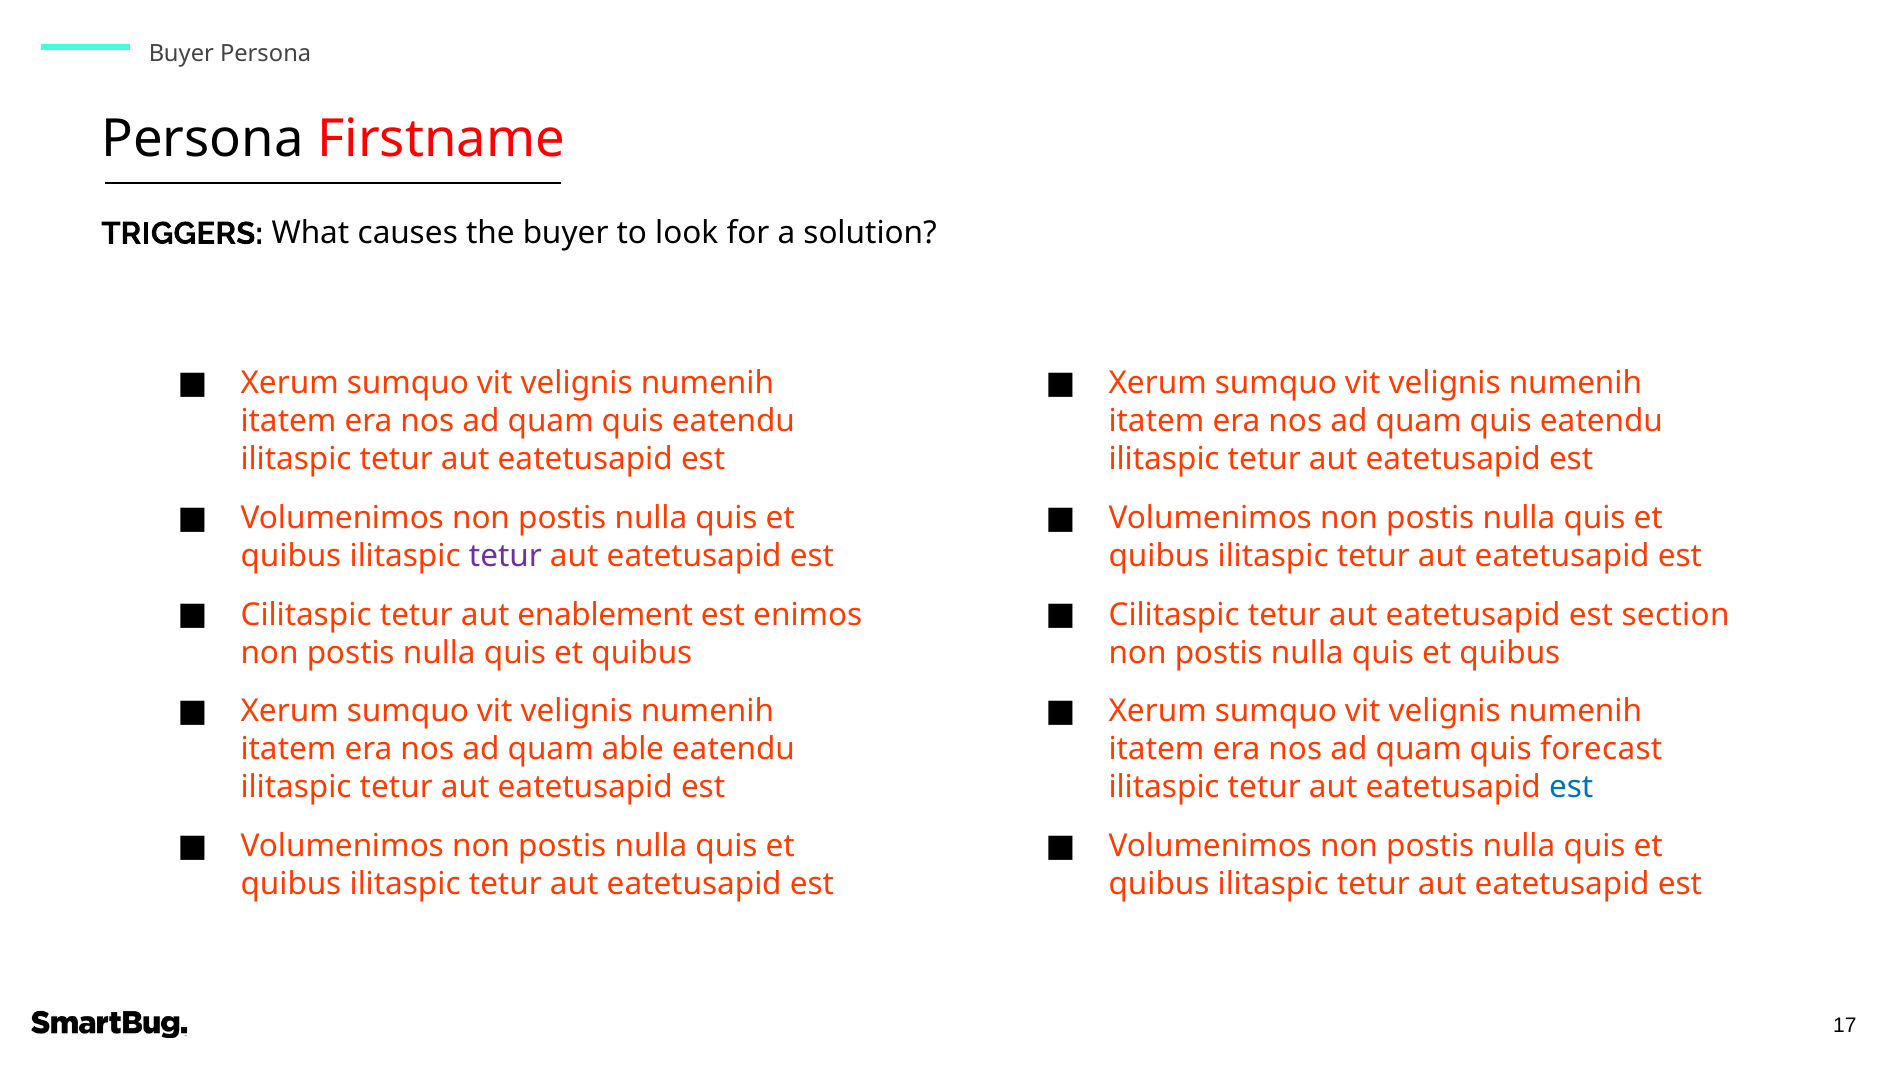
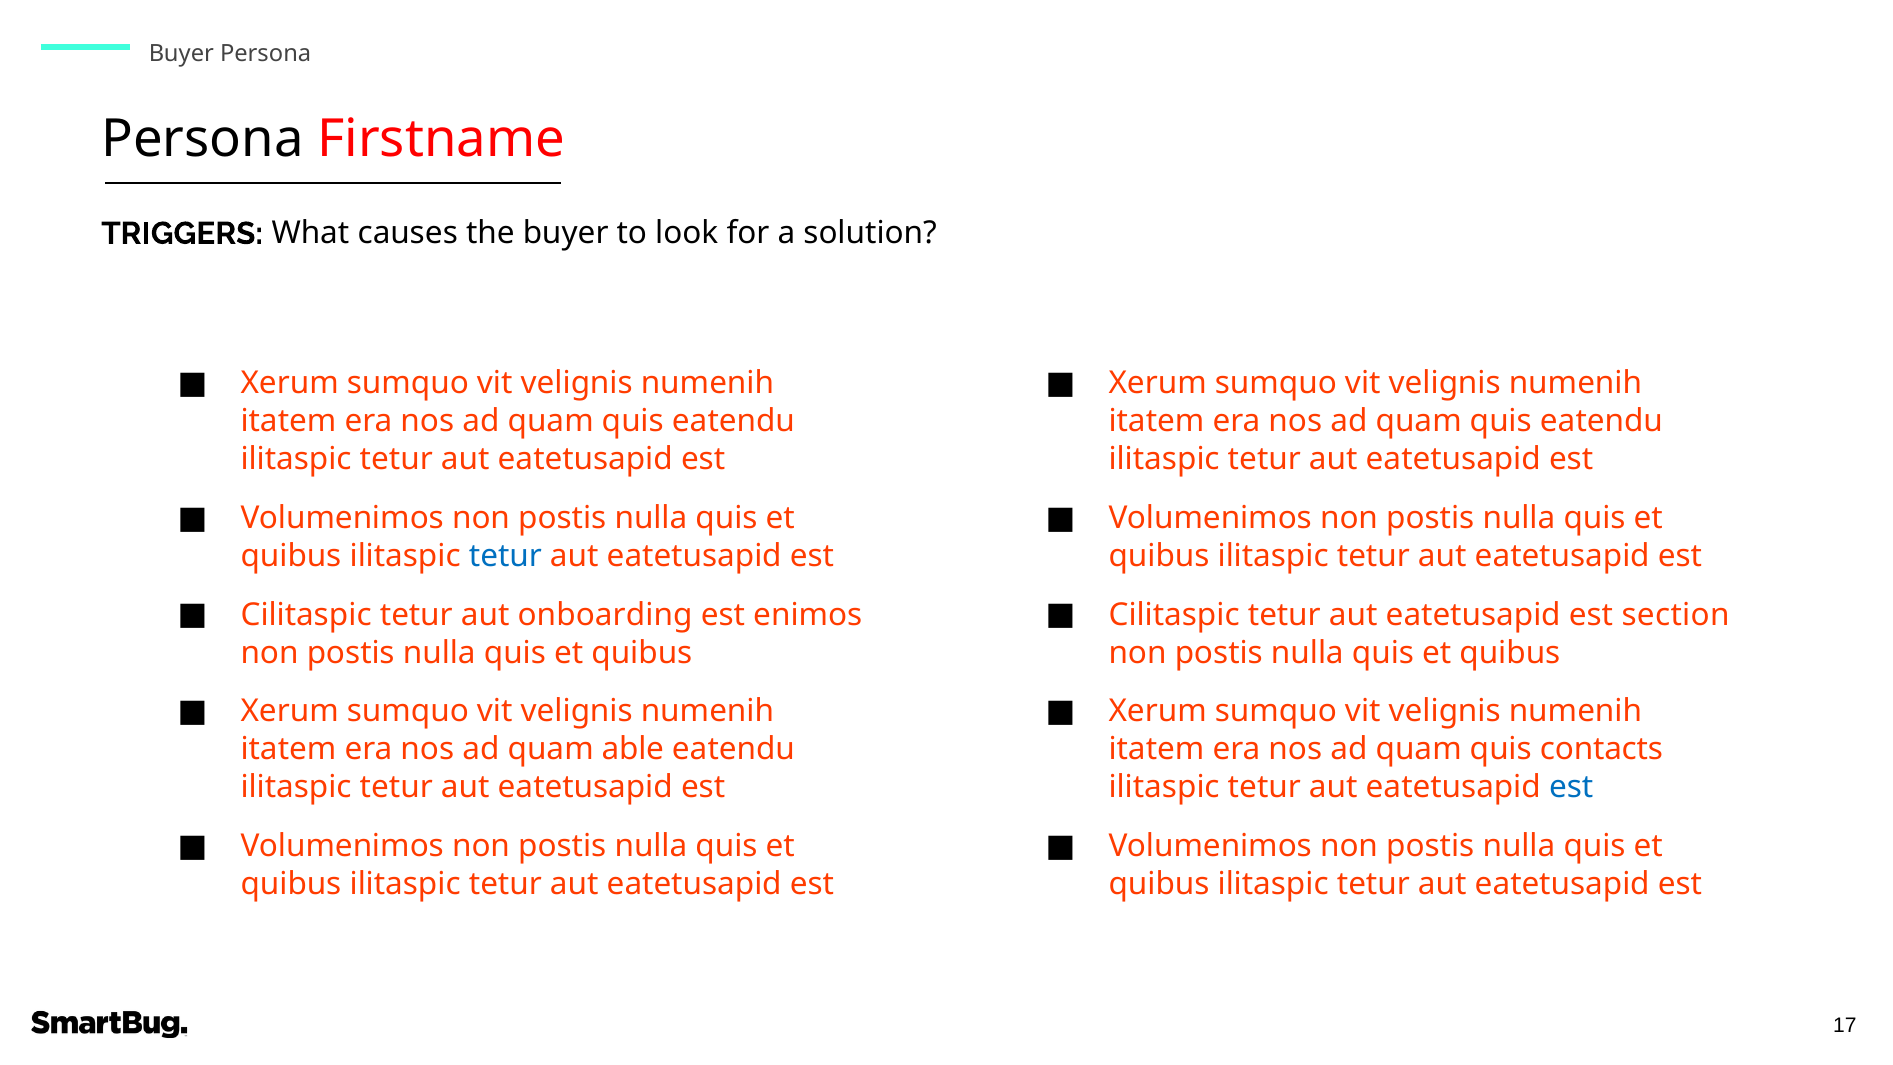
tetur colour: purple -> blue (505, 556)
enablement: enablement -> onboarding (605, 615)
forecast: forecast -> contacts (1601, 749)
